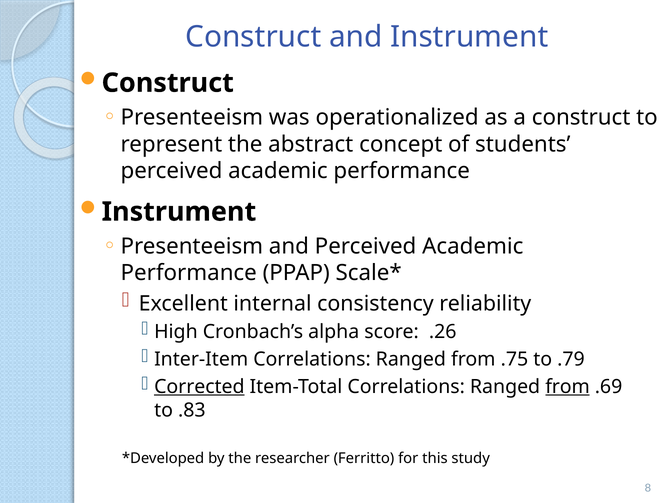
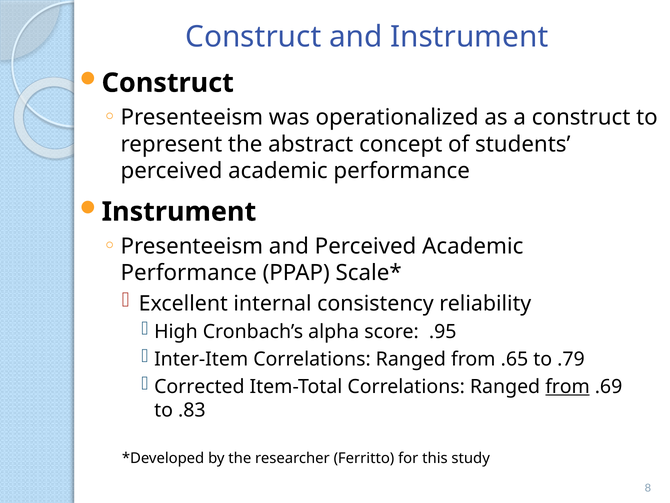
.26: .26 -> .95 (443, 332)
.75: .75 -> .65 (514, 359)
Corrected underline: present -> none (199, 386)
